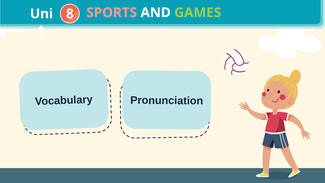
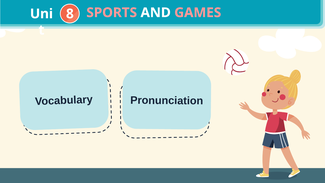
GAMES colour: light green -> pink (198, 13)
